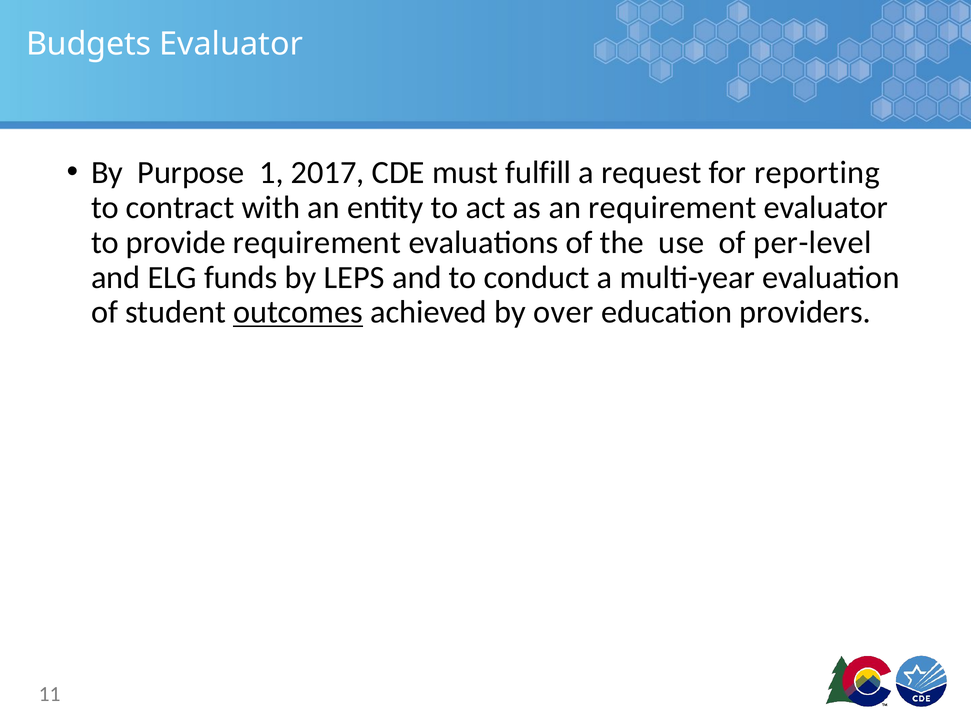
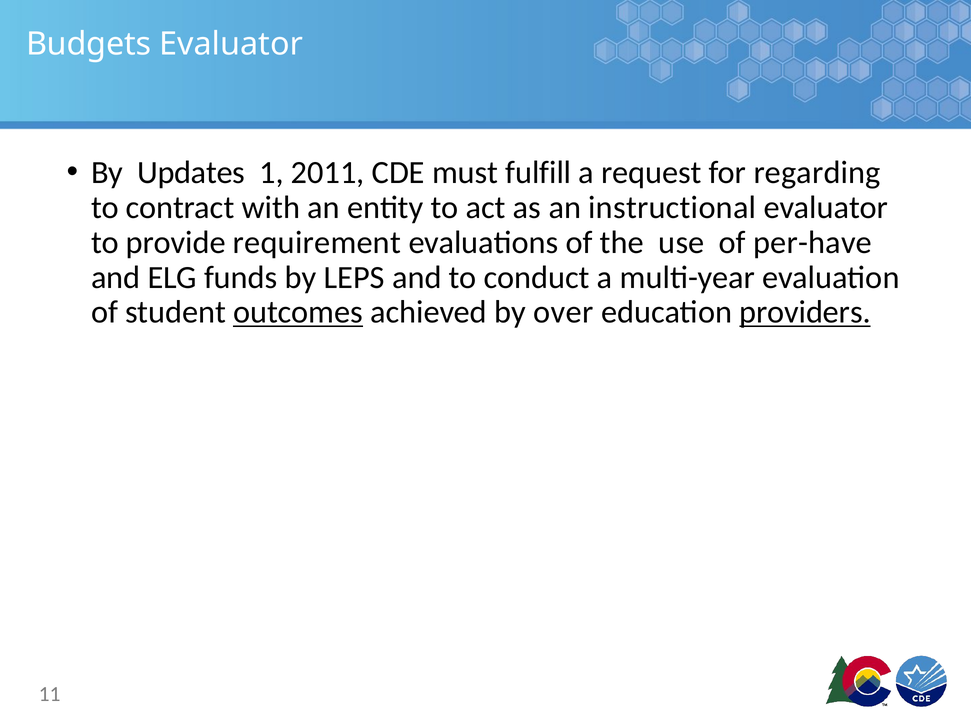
Purpose: Purpose -> Updates (191, 173)
2017: 2017 -> 2011 (328, 173)
reporting: reporting -> regarding (817, 173)
an requirement: requirement -> instructional (672, 208)
per-level: per-level -> per-have (812, 243)
providers underline: none -> present (805, 312)
